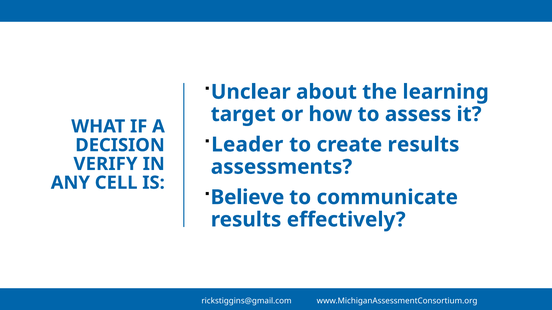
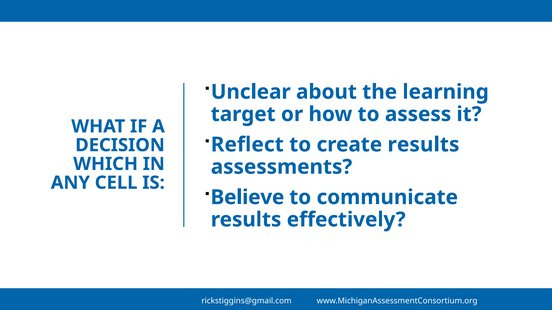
Leader: Leader -> Reflect (247, 145)
VERIFY: VERIFY -> WHICH (106, 164)
